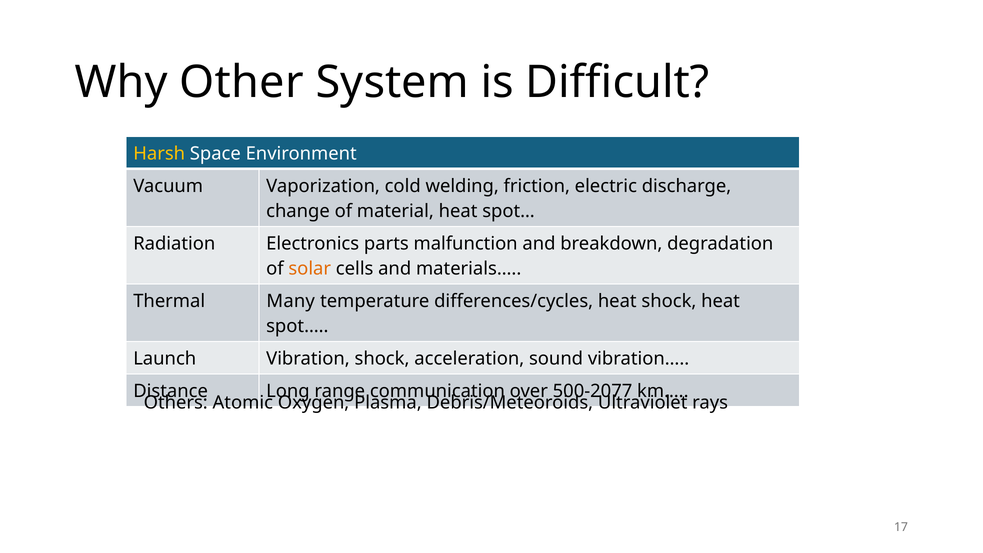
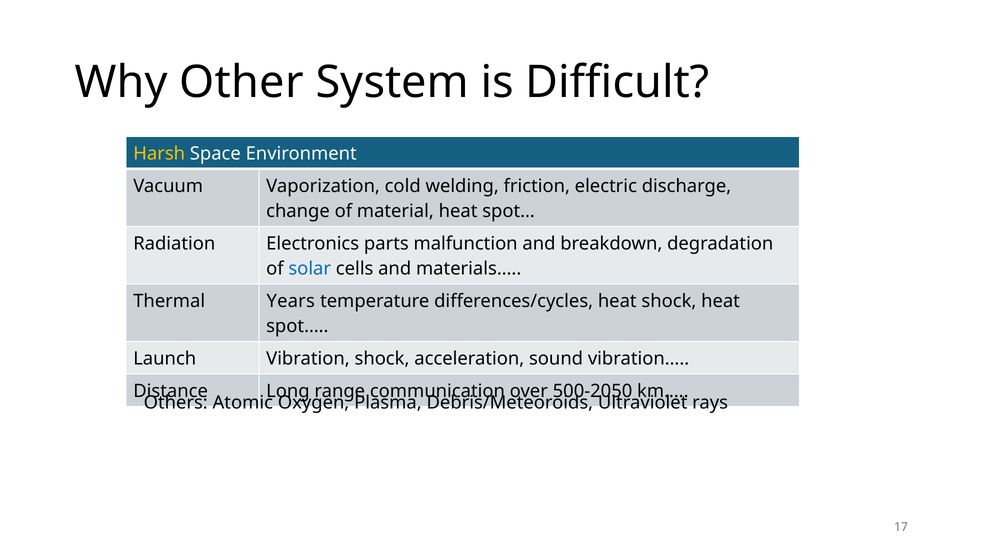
solar colour: orange -> blue (310, 269)
Many: Many -> Years (291, 301)
500-2077: 500-2077 -> 500-2050 (593, 391)
